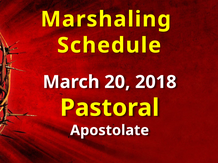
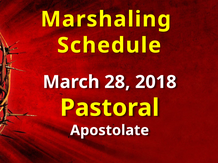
20: 20 -> 28 (117, 82)
